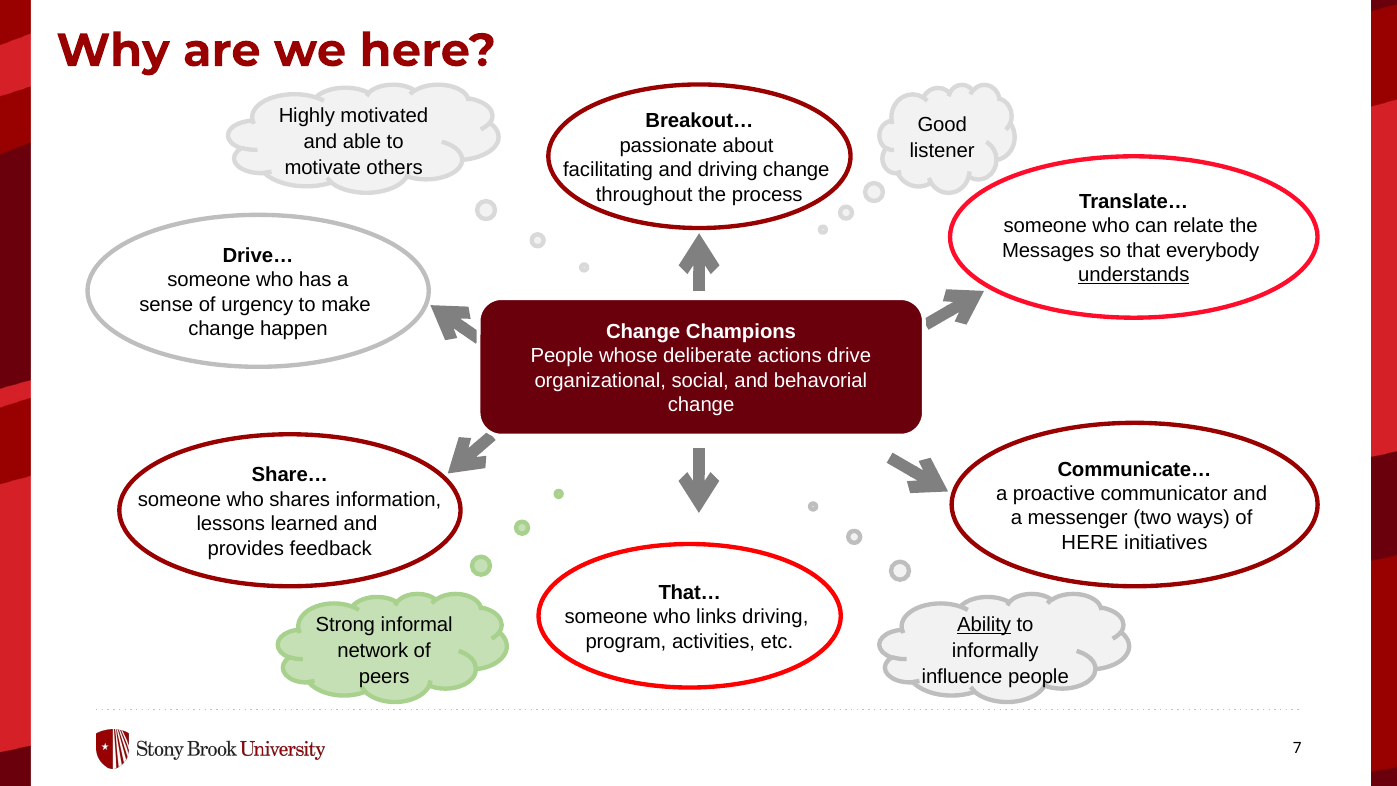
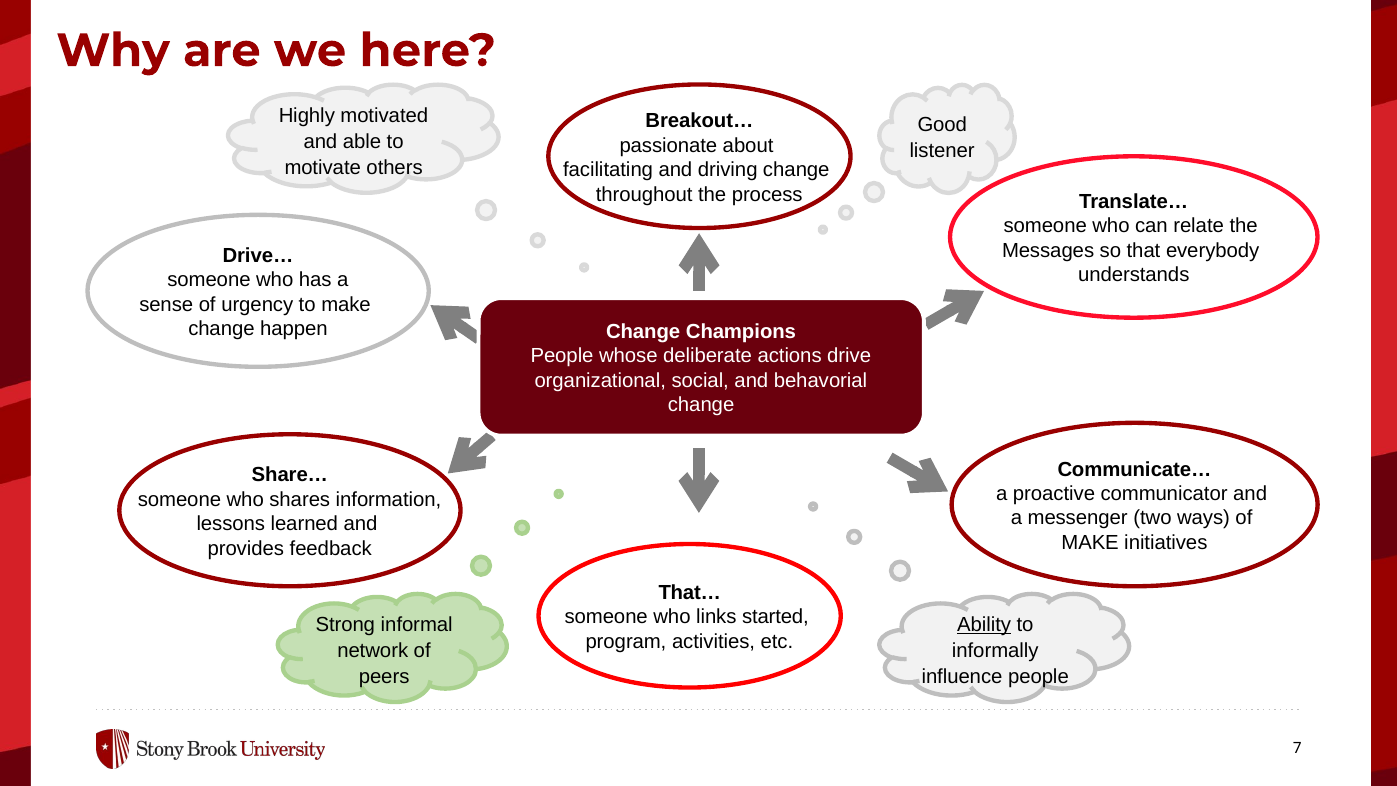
understands underline: present -> none (1134, 275)
HERE: HERE -> MAKE (1090, 542)
links driving: driving -> started (775, 617)
